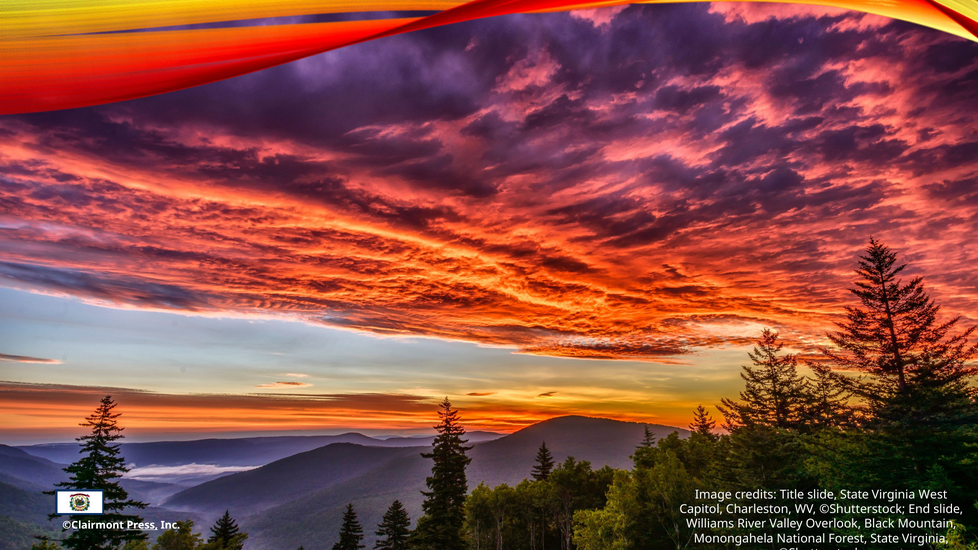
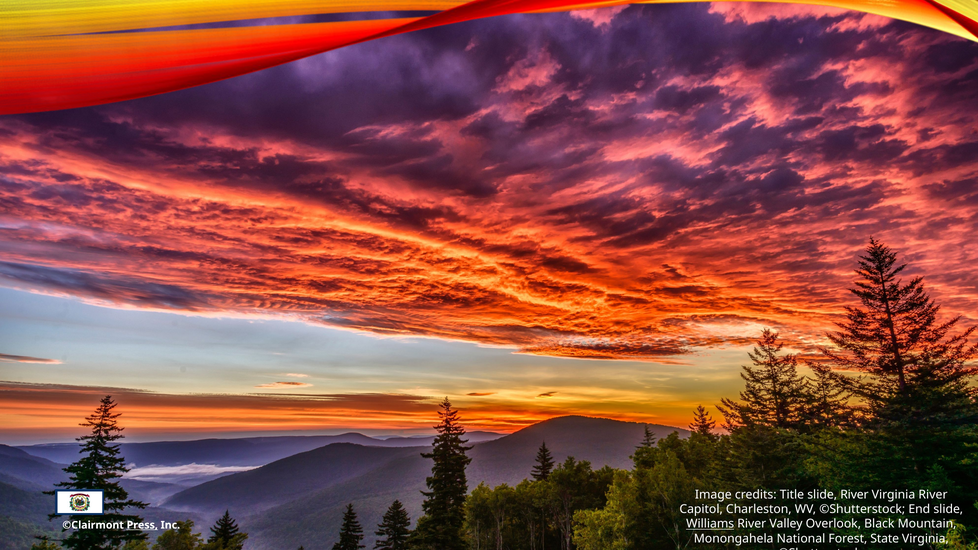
slide State: State -> River (854, 495)
Virginia West: West -> River (933, 495)
Williams underline: none -> present (710, 524)
